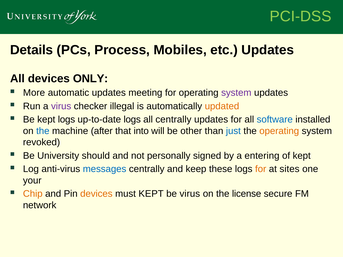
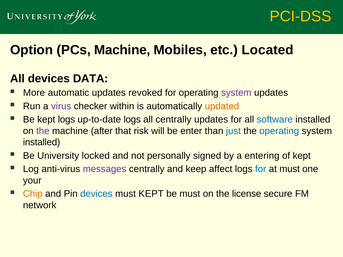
PCI-DSS colour: light green -> yellow (301, 16)
Details: Details -> Option (32, 50)
PCs Process: Process -> Machine (122, 50)
etc Updates: Updates -> Located (268, 50)
ONLY: ONLY -> DATA (90, 79)
meeting: meeting -> revoked (145, 93)
illegal: illegal -> within (122, 106)
the colour: blue -> purple (43, 131)
into: into -> risk (141, 131)
other: other -> enter (191, 131)
operating colour: orange -> blue (279, 131)
revoked: revoked -> installed (42, 142)
should: should -> locked (96, 156)
messages colour: blue -> purple (105, 169)
these: these -> affect (221, 169)
for colour: orange -> blue (261, 169)
at sites: sites -> must (290, 169)
devices colour: orange -> blue (96, 194)
be virus: virus -> must (190, 194)
